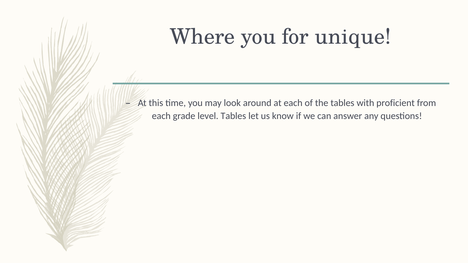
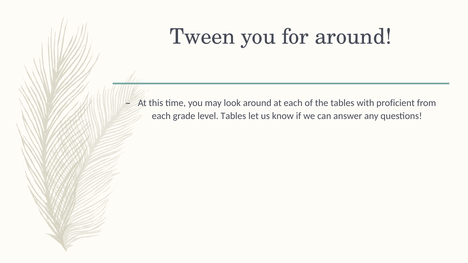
Where: Where -> Tween (203, 37)
for unique: unique -> around (353, 37)
